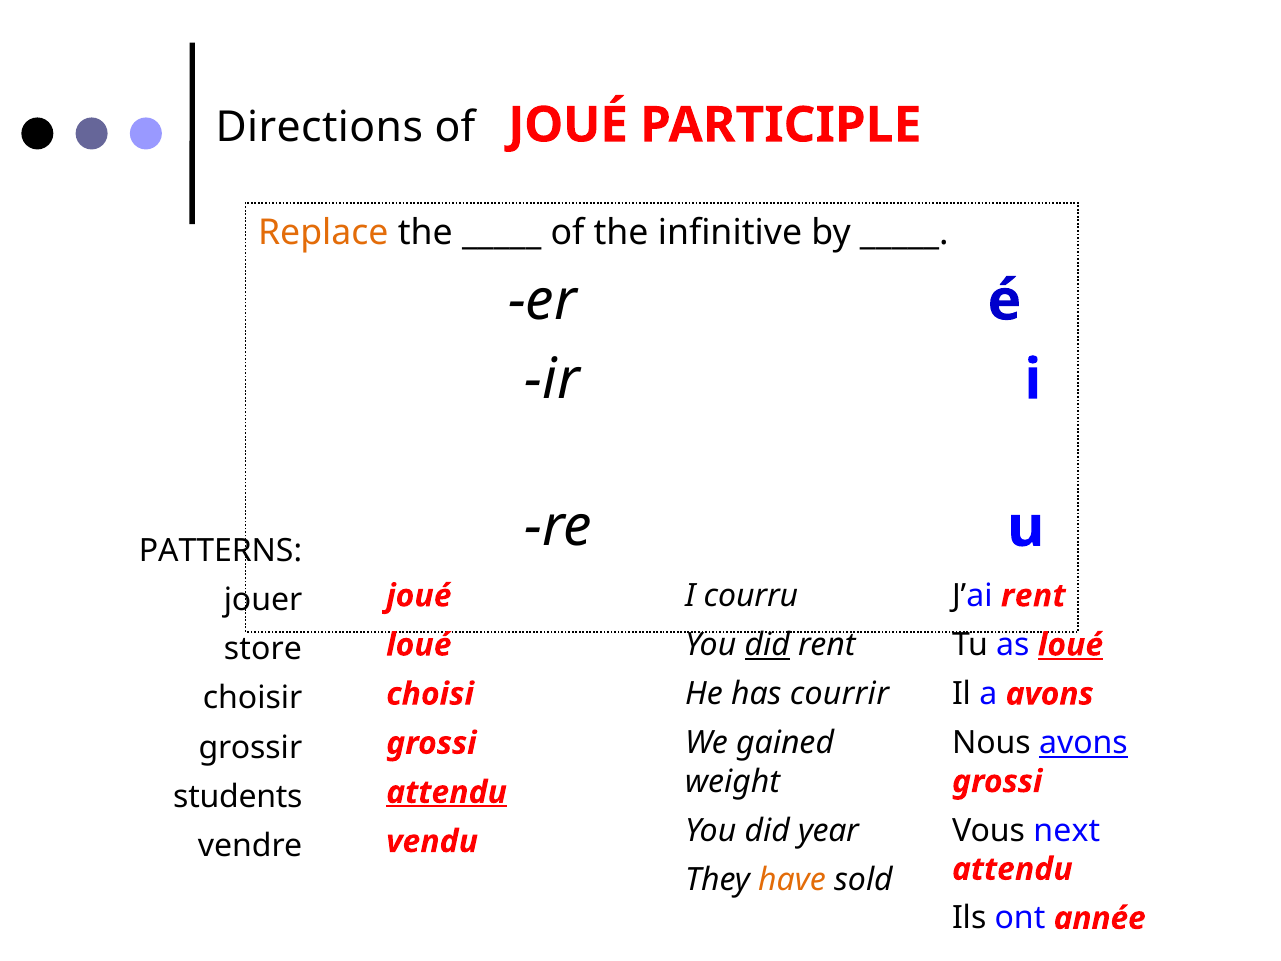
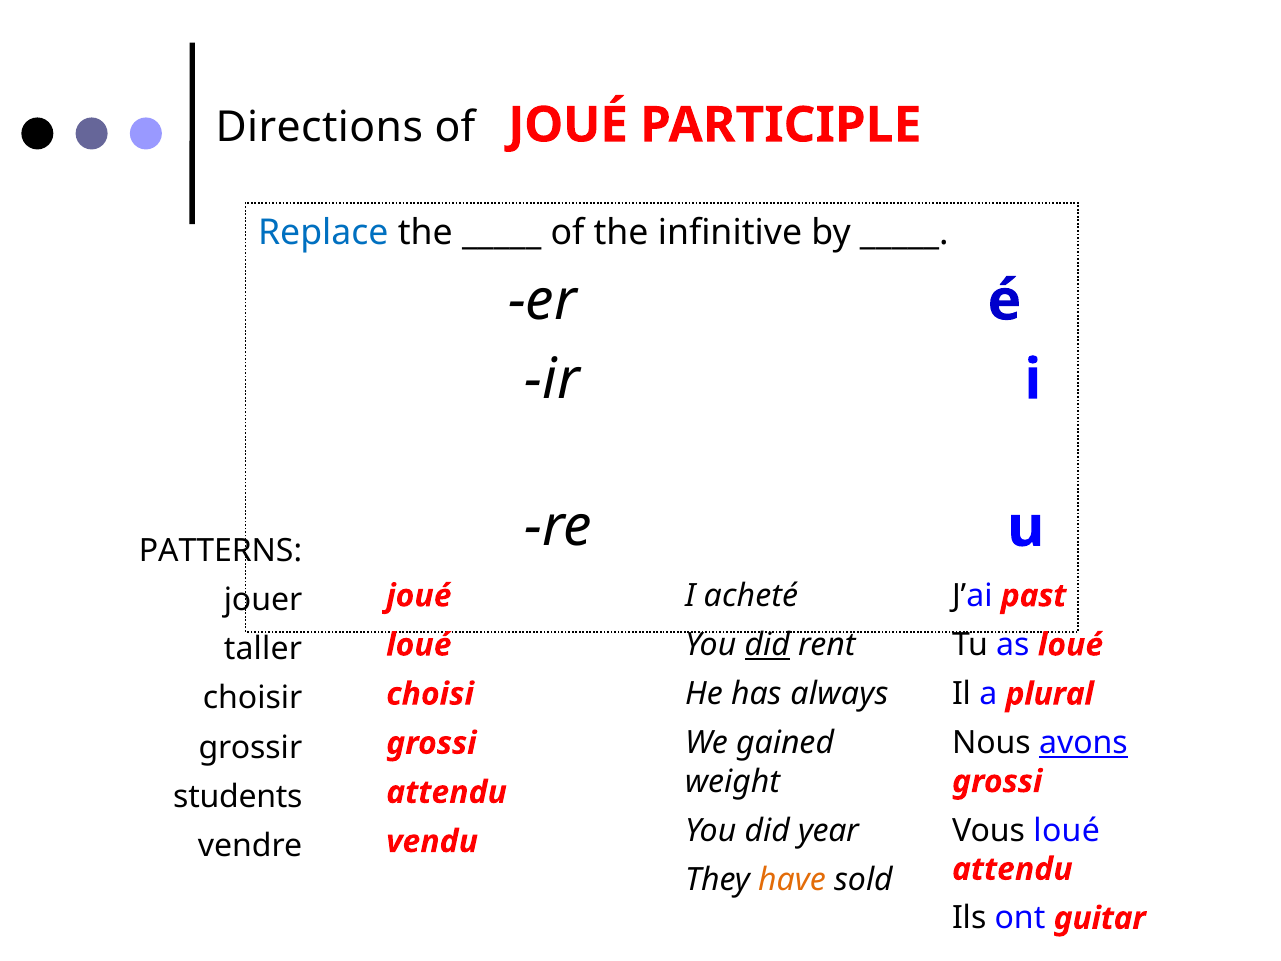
Replace colour: orange -> blue (323, 233)
courru: courru -> acheté (751, 596)
J’ai rent: rent -> past (1034, 596)
loué underline: present -> none (1071, 645)
store: store -> taller (263, 649)
courrir: courrir -> always (839, 694)
a avons: avons -> plural (1050, 694)
attendu underline: present -> none (447, 792)
Vous next: next -> loué (1067, 831)
année: année -> guitar (1100, 918)
